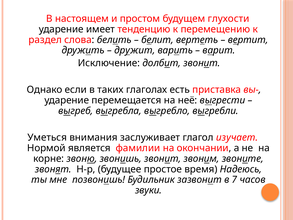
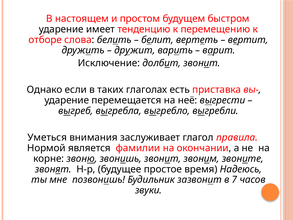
глухости: глухости -> быстром (229, 19)
раздел: раздел -> отборе (45, 40)
изучает: изучает -> правила (237, 137)
